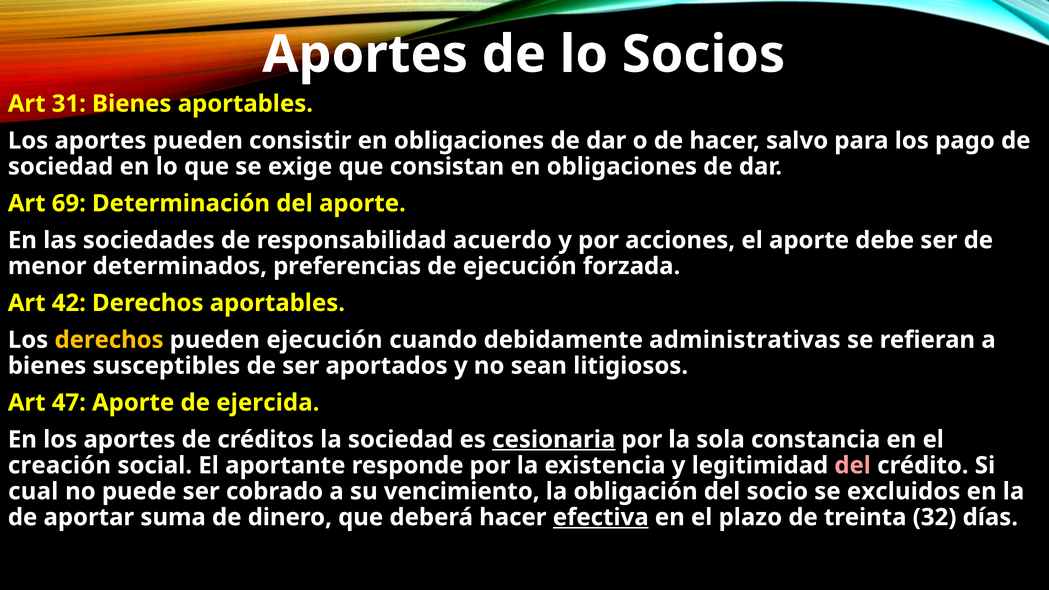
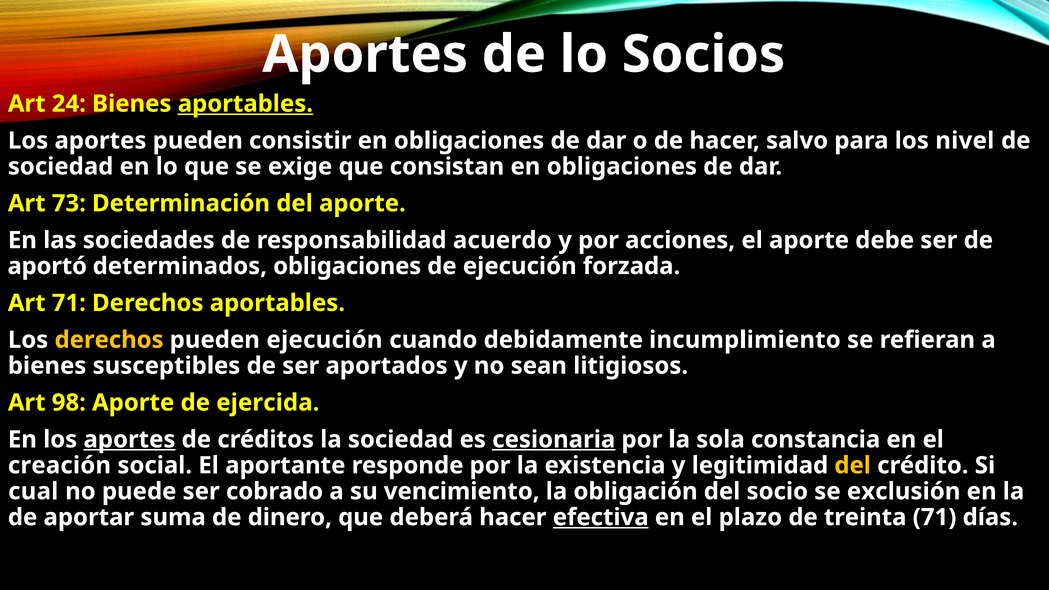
31: 31 -> 24 (69, 104)
aportables underline: none -> present (245, 104)
pago: pago -> nivel (965, 141)
69: 69 -> 73 (69, 203)
menor: menor -> aportó (47, 266)
determinados preferencias: preferencias -> obligaciones (347, 266)
Art 42: 42 -> 71 (69, 303)
administrativas: administrativas -> incumplimiento (745, 340)
47: 47 -> 98 (69, 403)
aportes underline: none -> present (129, 440)
del colour: pink -> yellow (853, 465)
excluidos: excluidos -> exclusión (904, 491)
treinta 32: 32 -> 71 (935, 517)
